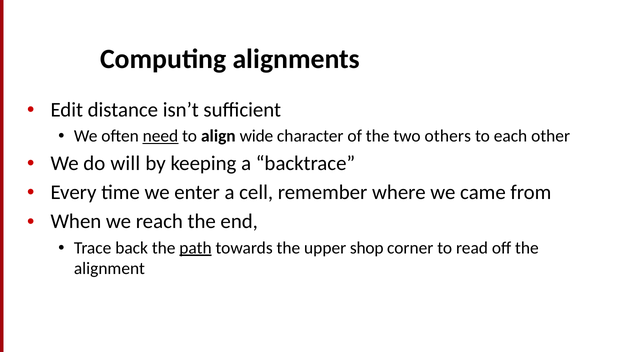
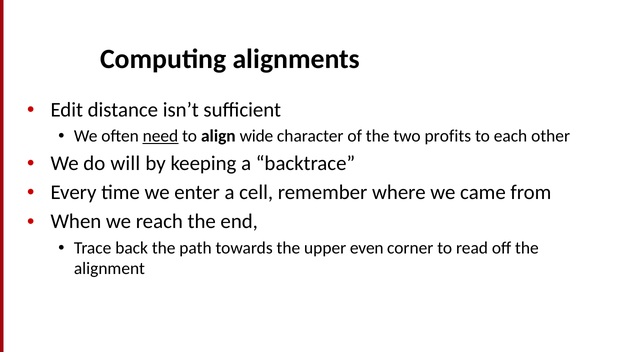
others: others -> profits (448, 136)
path underline: present -> none (196, 247)
shop: shop -> even (367, 247)
